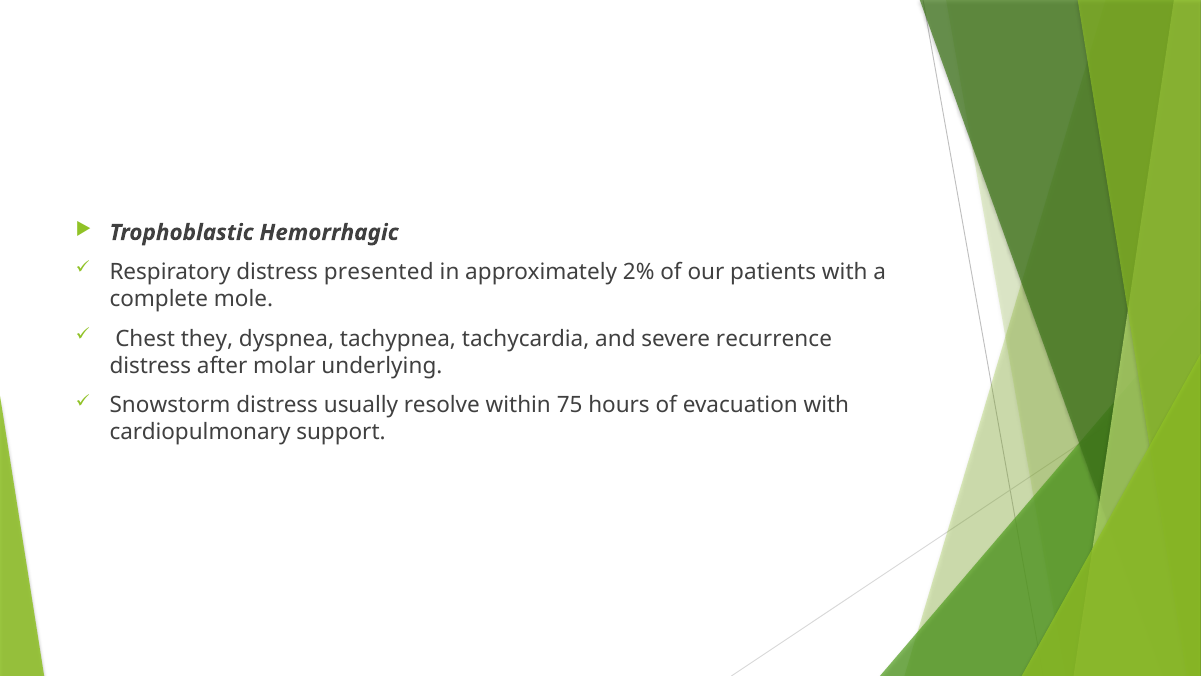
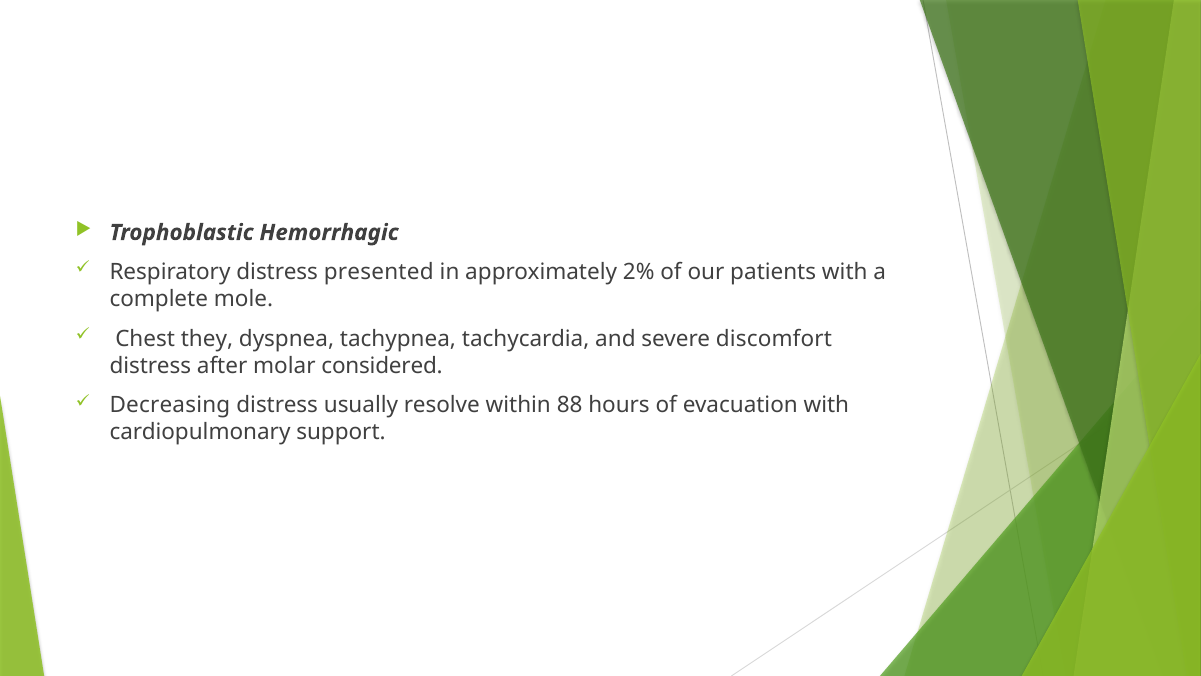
recurrence: recurrence -> discomfort (774, 339)
underlying: underlying -> considered (382, 366)
Snowstorm: Snowstorm -> Decreasing (170, 405)
75: 75 -> 88 (570, 405)
